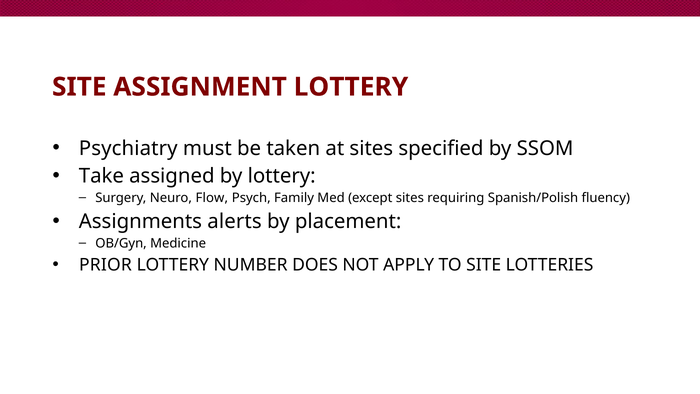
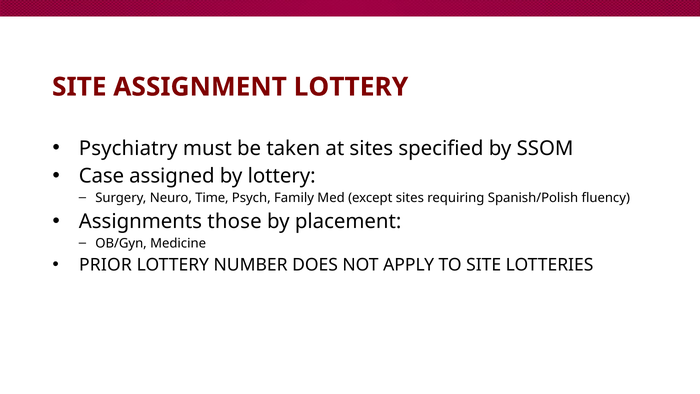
Take: Take -> Case (101, 176)
Flow: Flow -> Time (212, 198)
alerts: alerts -> those (235, 222)
